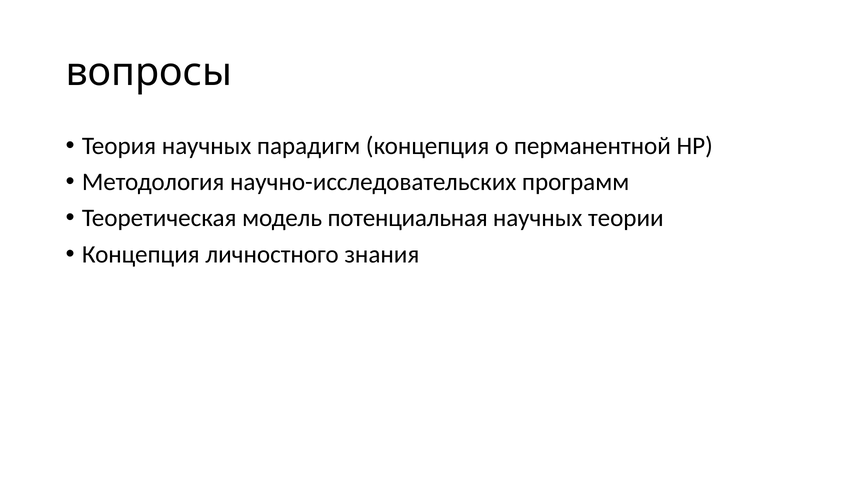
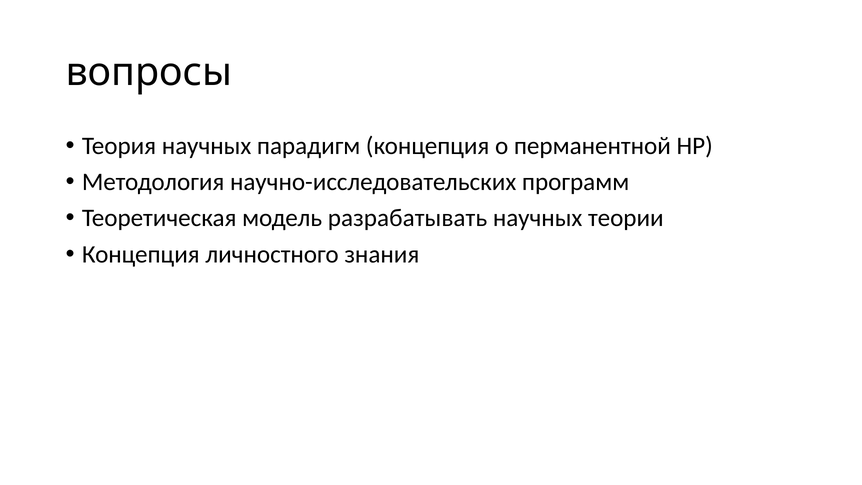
потенциальная: потенциальная -> разрабатывать (407, 218)
